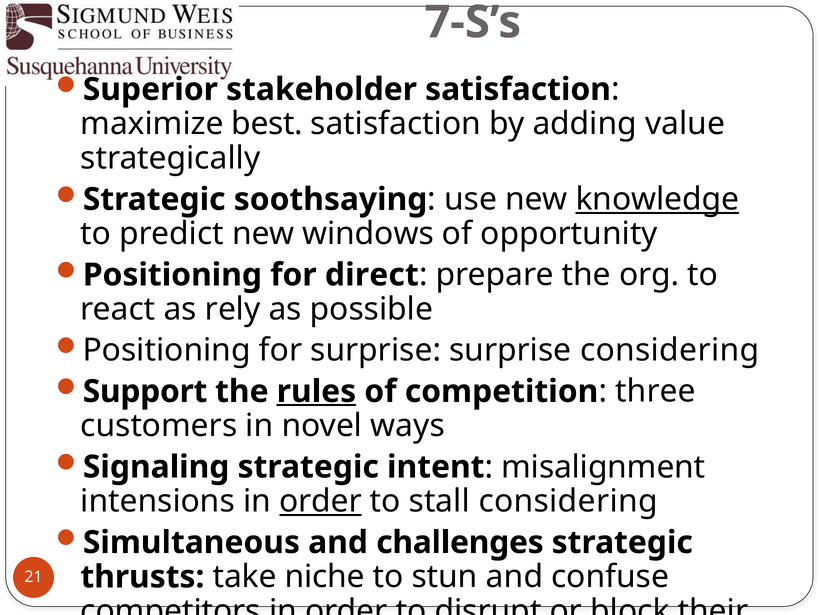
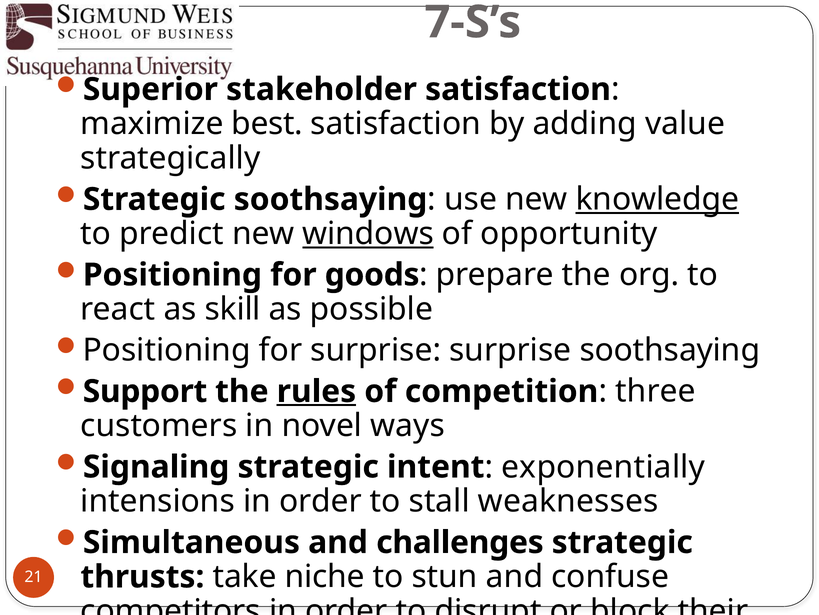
windows underline: none -> present (368, 234)
direct: direct -> goods (372, 275)
rely: rely -> skill (233, 309)
surprise considering: considering -> soothsaying (670, 350)
misalignment: misalignment -> exponentially (603, 466)
order underline: present -> none (321, 501)
stall considering: considering -> weaknesses (568, 501)
